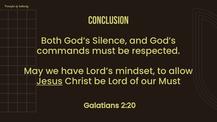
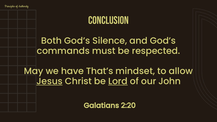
Lord’s: Lord’s -> That’s (100, 71)
Lord underline: none -> present (118, 81)
our Must: Must -> John (170, 81)
